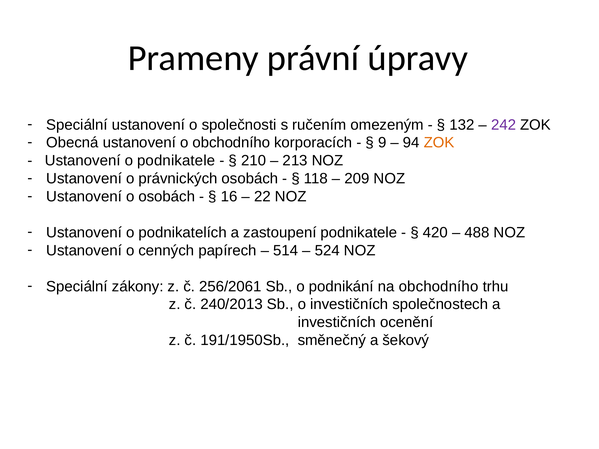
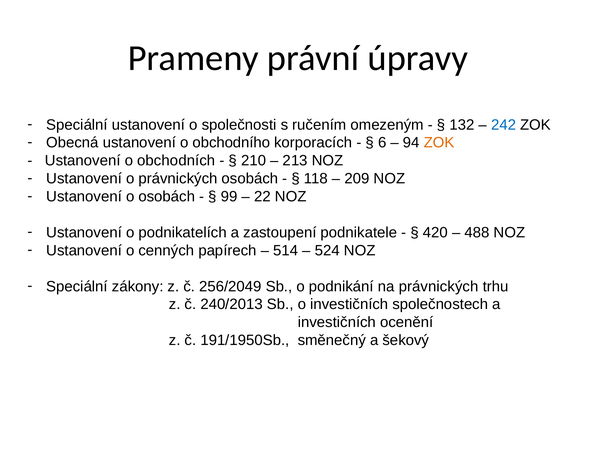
242 colour: purple -> blue (504, 125)
9: 9 -> 6 (382, 143)
o podnikatele: podnikatele -> obchodních (176, 161)
16: 16 -> 99 (229, 197)
256/2061: 256/2061 -> 256/2049 (230, 287)
na obchodního: obchodního -> právnických (439, 287)
